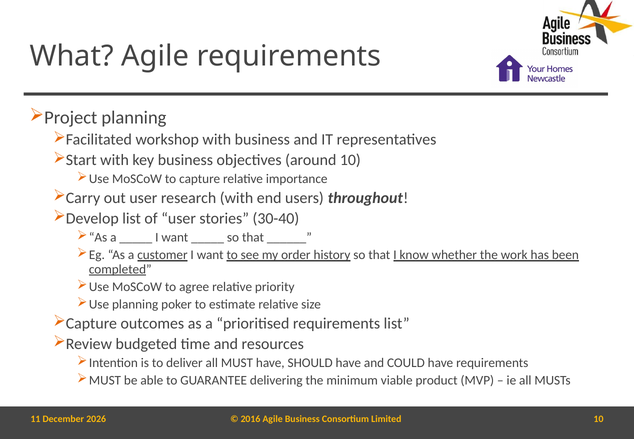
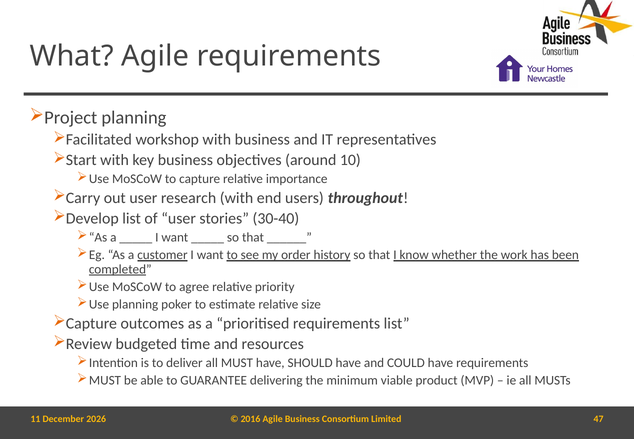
Limited 10: 10 -> 47 (599, 419)
